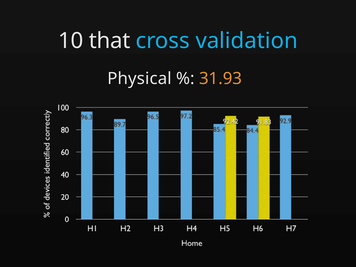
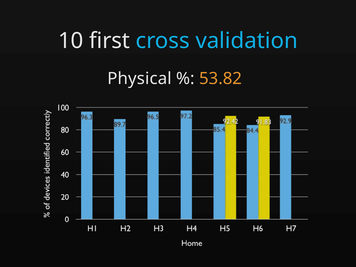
that: that -> first (110, 41)
31.93: 31.93 -> 53.82 (221, 79)
